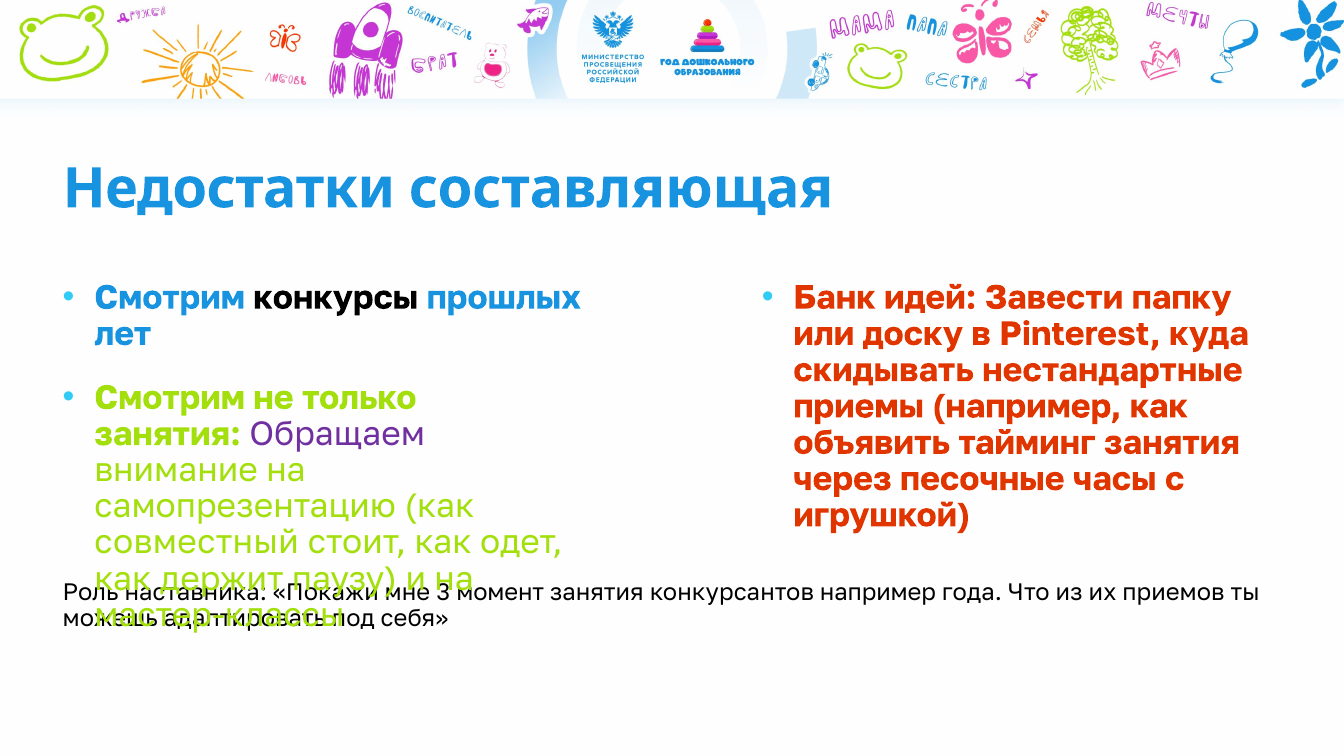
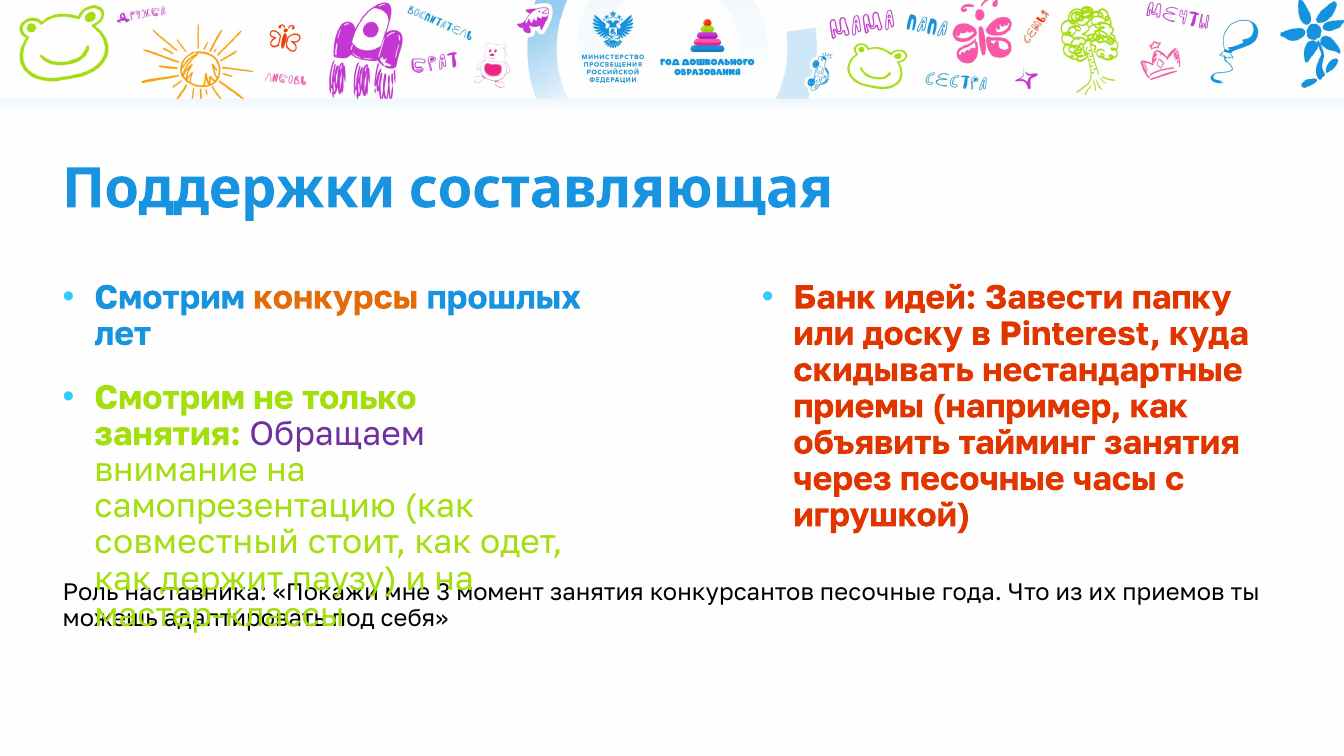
Недостатки: Недостатки -> Поддержки (229, 189)
конкурсы colour: black -> orange (336, 298)
конкурсантов например: например -> песочные (878, 593)
